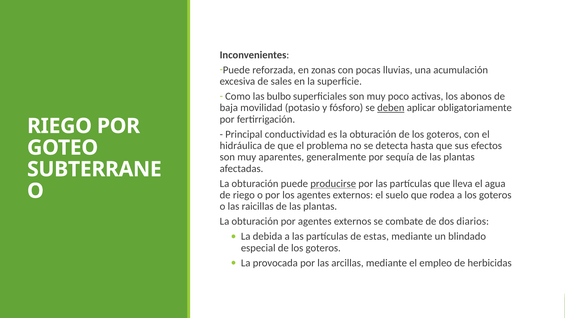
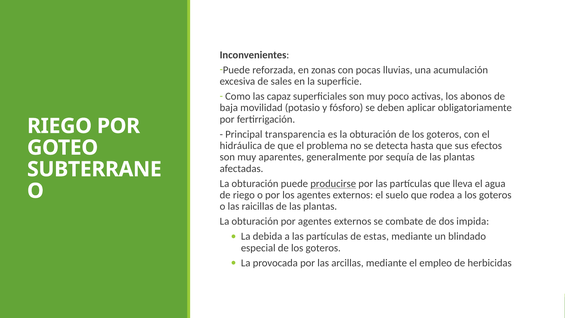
bulbo: bulbo -> capaz (279, 96)
deben underline: present -> none (391, 108)
conductividad: conductividad -> transparencia (295, 134)
diarios: diarios -> impida (473, 221)
